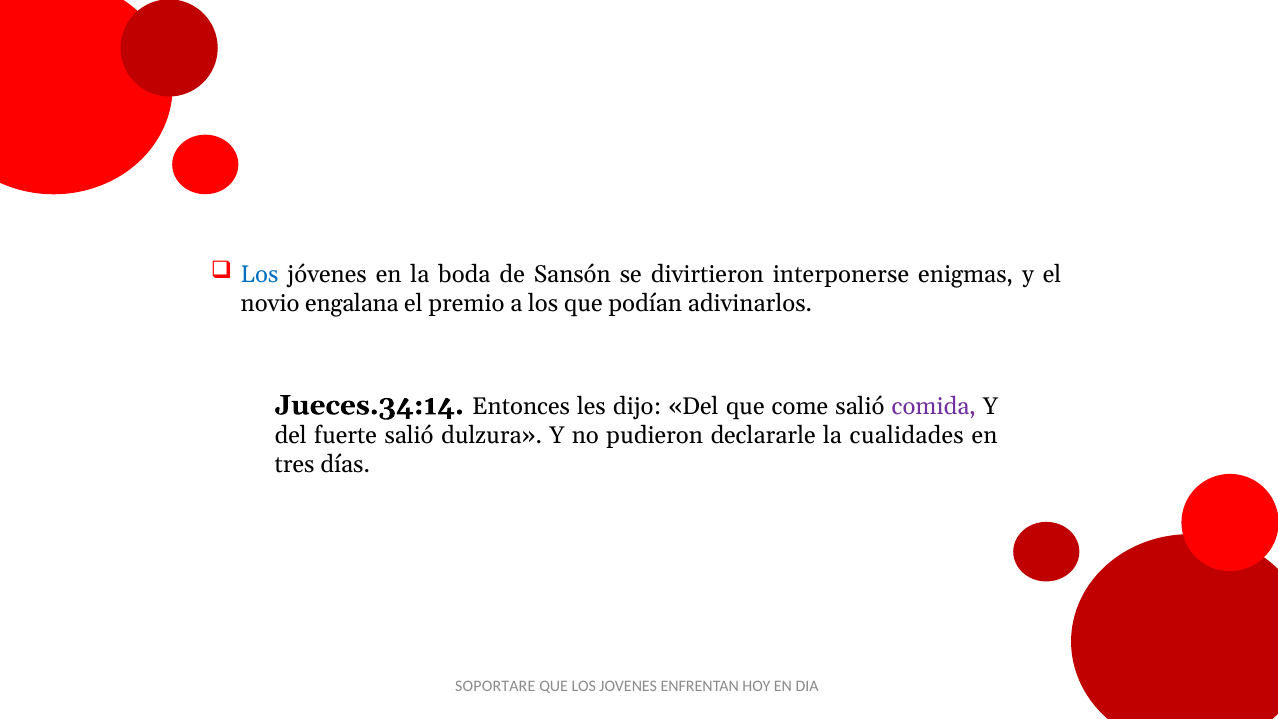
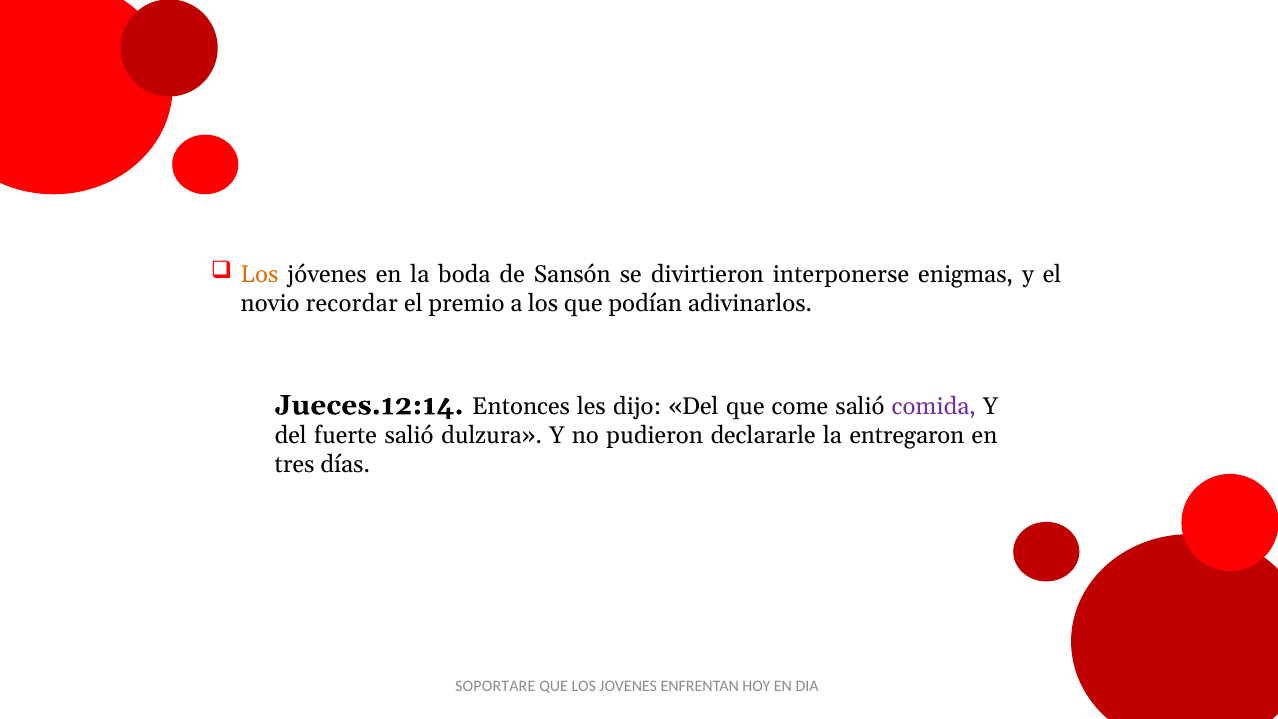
Los colour: blue -> orange (260, 274)
engalana: engalana -> recordar (352, 303)
Jueces.34:14: Jueces.34:14 -> Jueces.12:14 (369, 405)
cualidades: cualidades -> entregaron (907, 436)
